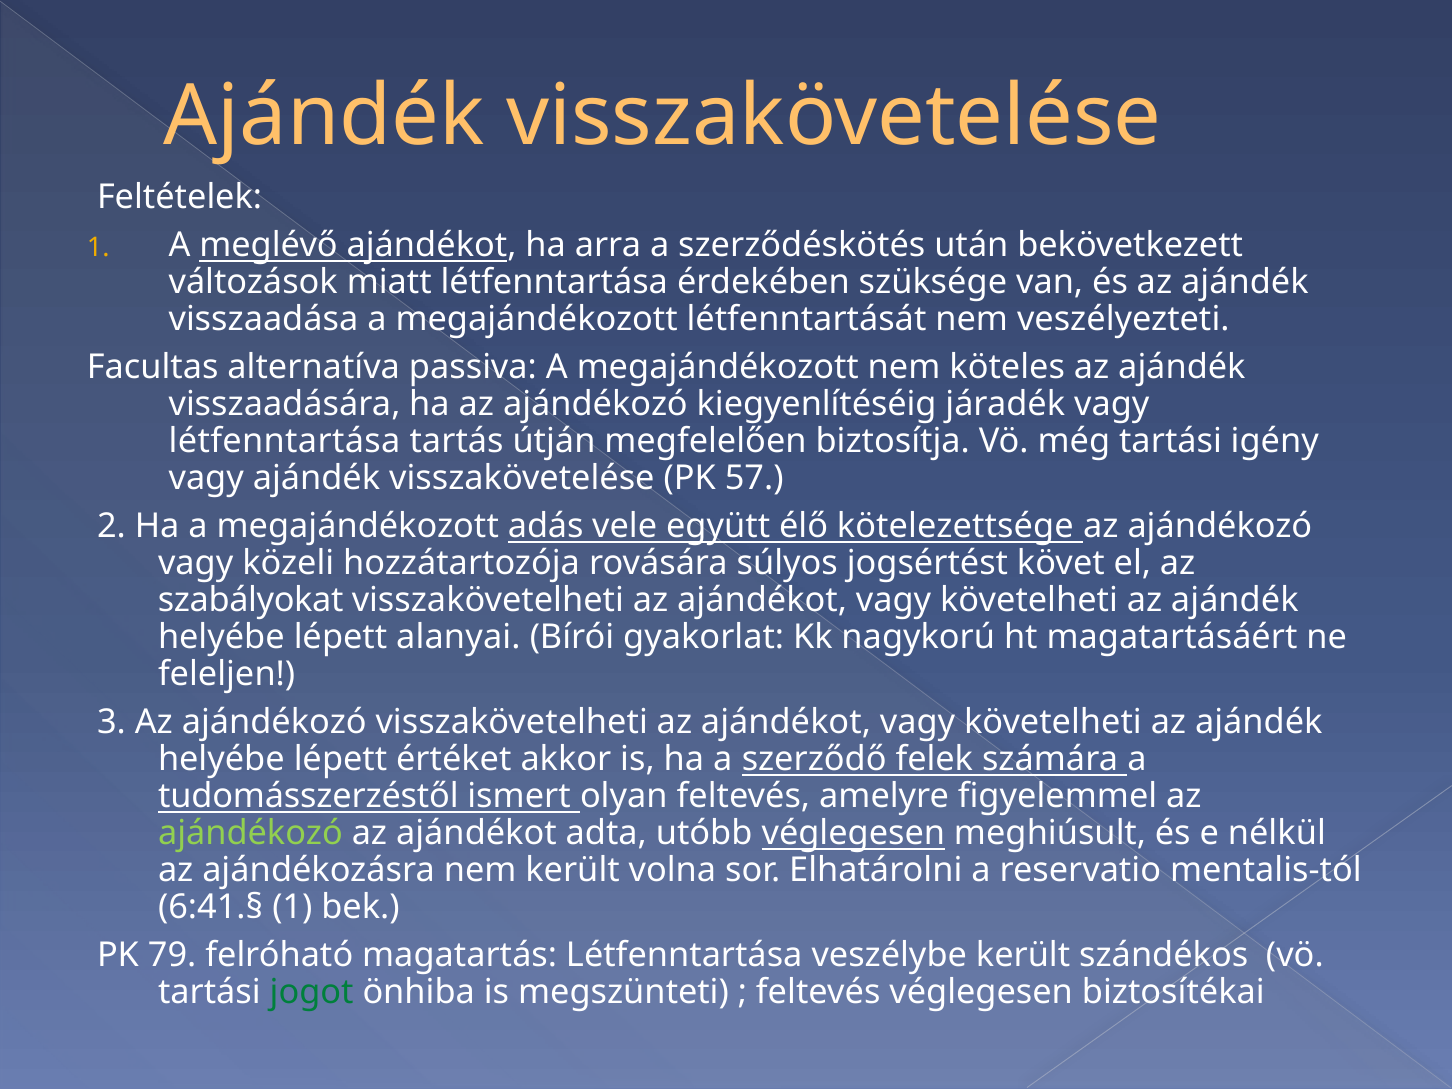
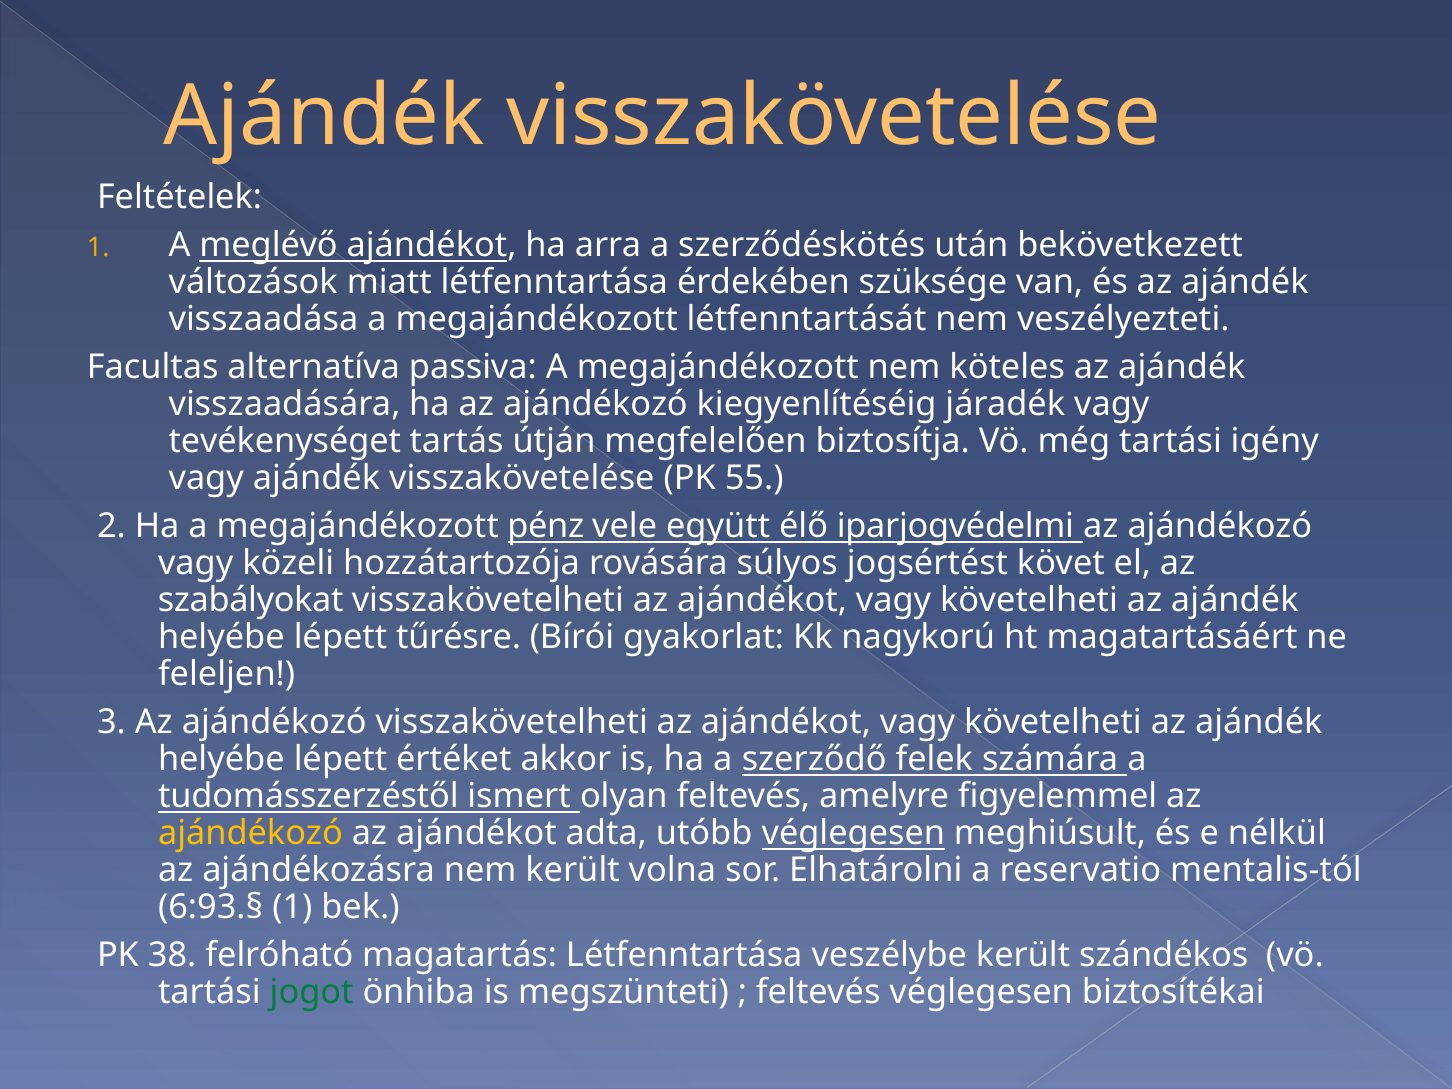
létfenntartása: létfenntartása -> tevékenységet (285, 441)
57: 57 -> 55 (754, 478)
adás: adás -> pénz (546, 526)
kötelezettsége: kötelezettsége -> iparjogvédelmi (955, 526)
alanyai: alanyai -> tűrésre (459, 637)
ajándékozó colour: light green -> yellow (250, 833)
6:41.§: 6:41.§ -> 6:93.§ (211, 908)
79: 79 -> 38 (172, 955)
